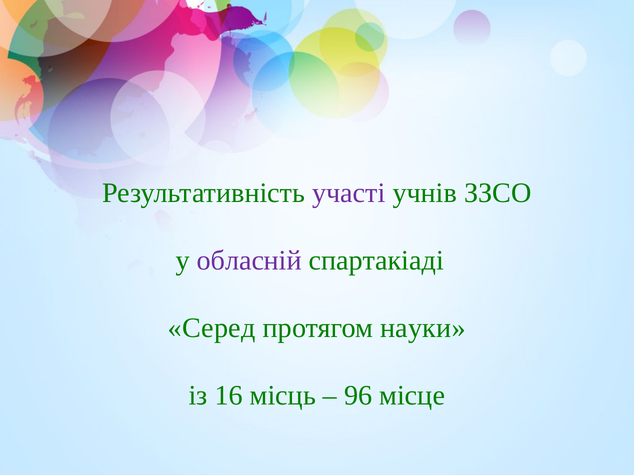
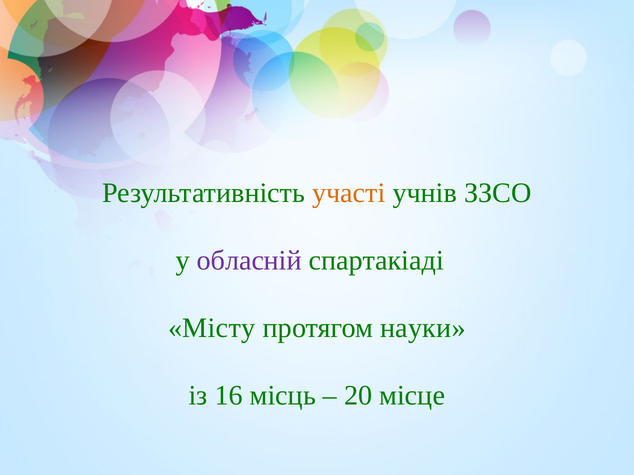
участі colour: purple -> orange (349, 193)
Серед: Серед -> Місту (212, 328)
96: 96 -> 20 (358, 396)
